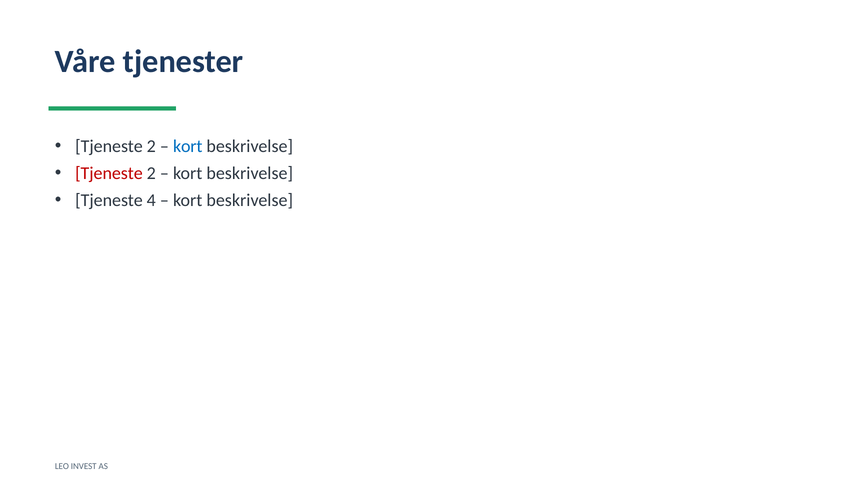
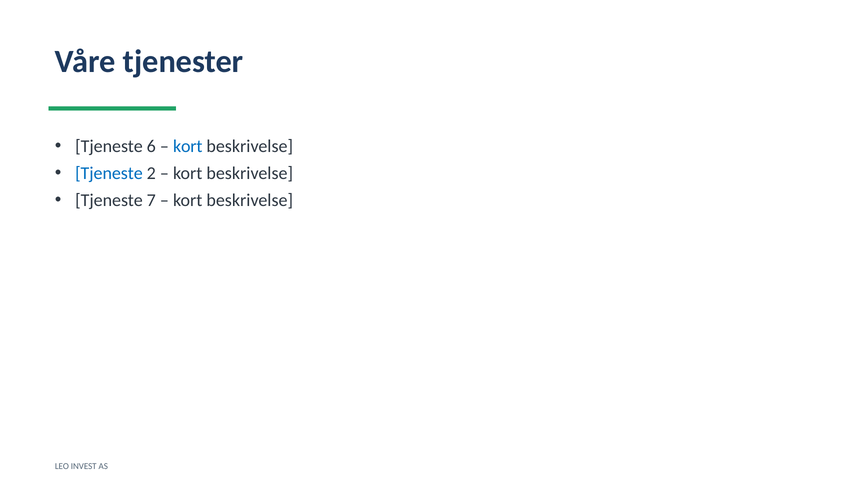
2: 2 -> 6 (151, 146)
Tjeneste colour: red -> blue (109, 173)
4: 4 -> 7 (151, 200)
